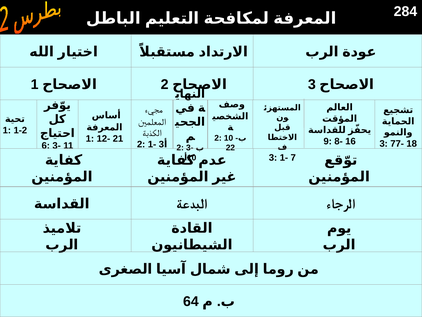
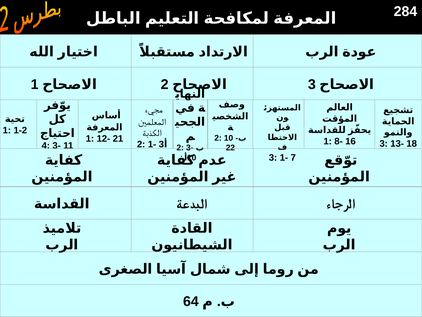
9: 9 -> 1 (328, 141)
77-: 77- -> 13- (397, 144)
6: 6 -> 4 (46, 146)
